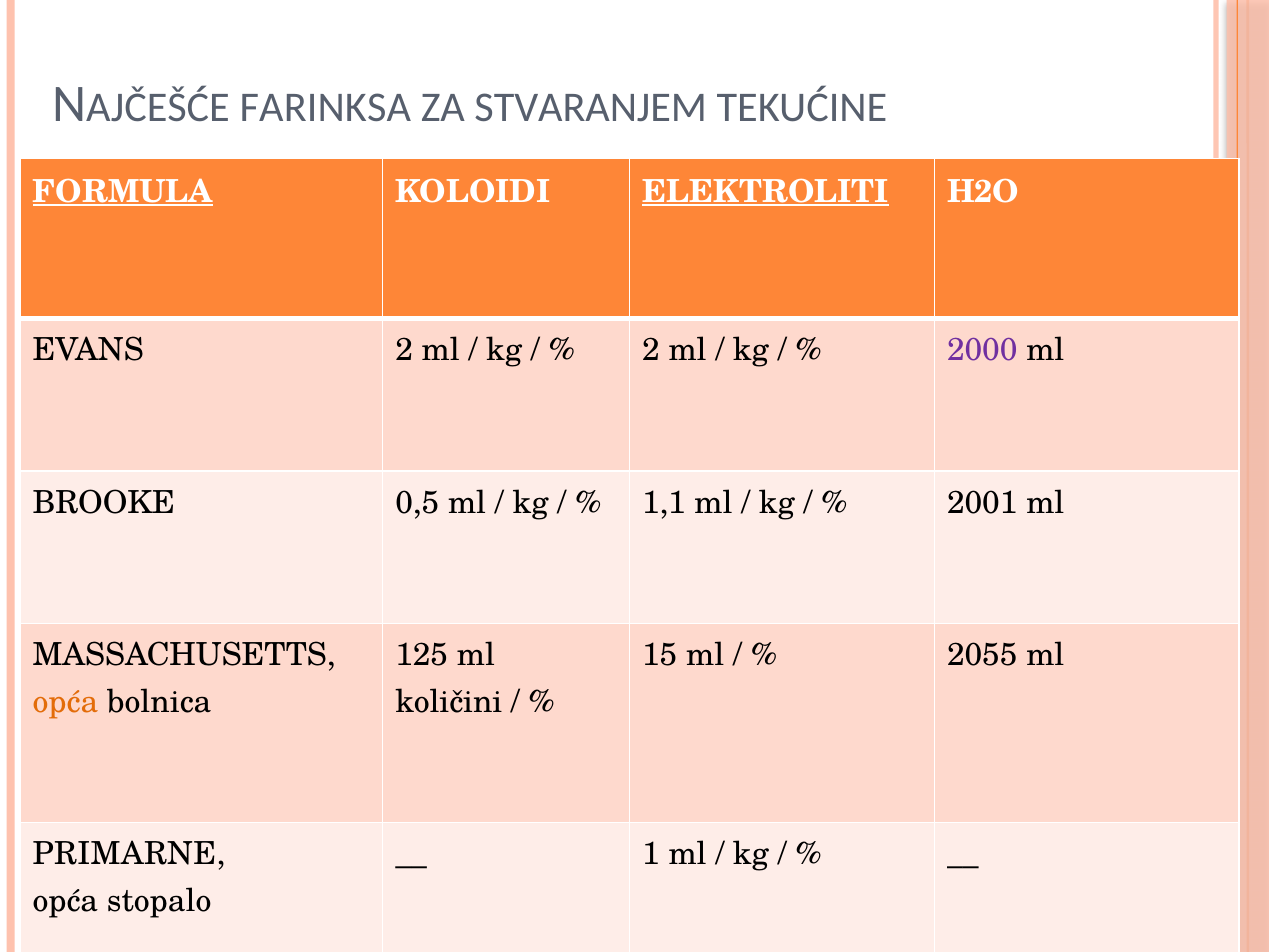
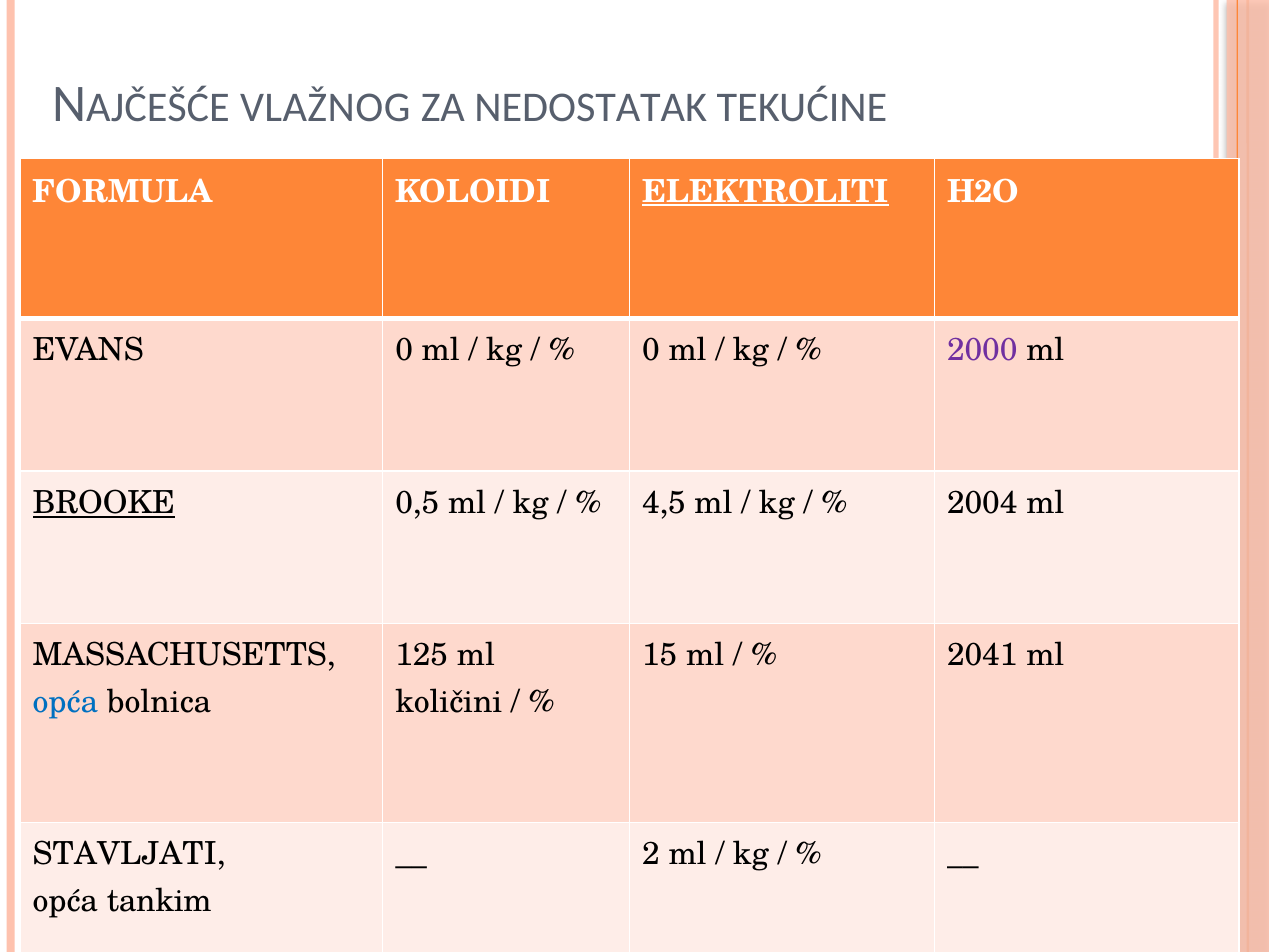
FARINKSA: FARINKSA -> VLAŽNOG (325, 108)
STVARANJEM: STVARANJEM -> NEDOSTATAK (591, 108)
FORMULA underline: present -> none (123, 192)
EVANS 2: 2 -> 0 (404, 350)
2: 2 -> 0 (651, 350)
BROOKE underline: none -> present (104, 503)
1,1: 1,1 -> 4,5 (664, 503)
2001: 2001 -> 2004 (982, 503)
2055: 2055 -> 2041 (982, 655)
opća colour: orange -> blue (65, 702)
PRIMARNE: PRIMARNE -> STAVLJATI (129, 854)
1: 1 -> 2 (651, 854)
stopalo: stopalo -> tankim (159, 901)
